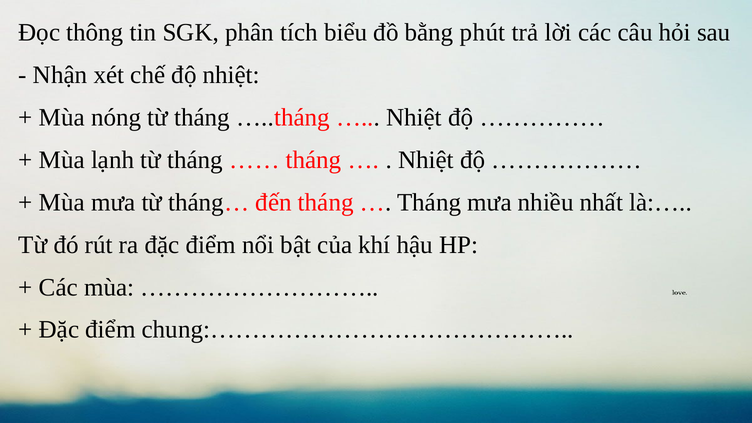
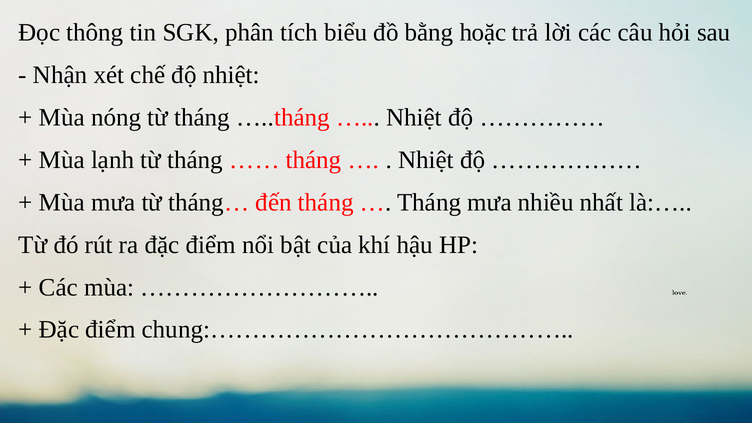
phút: phút -> hoặc (483, 33)
